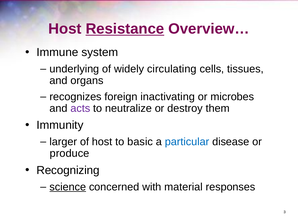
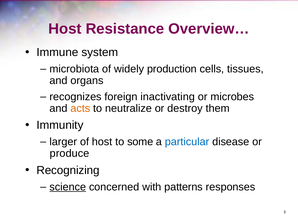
Resistance underline: present -> none (125, 29)
underlying: underlying -> microbiota (74, 69)
circulating: circulating -> production (172, 69)
acts colour: purple -> orange (80, 109)
basic: basic -> some (140, 142)
material: material -> patterns (184, 187)
